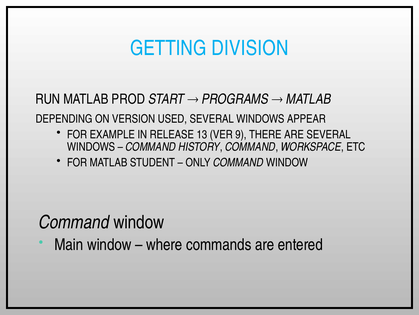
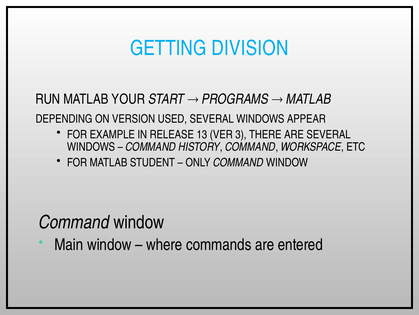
PROD: PROD -> YOUR (128, 99)
9: 9 -> 3 (241, 134)
